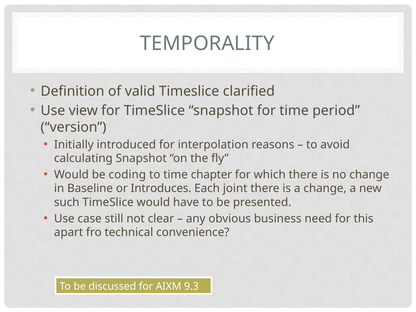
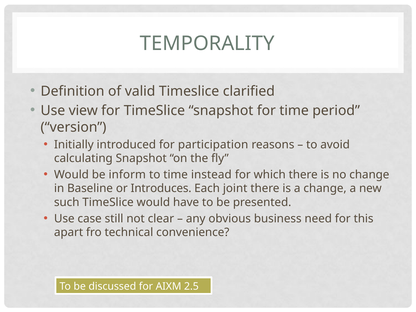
interpolation: interpolation -> participation (213, 145)
coding: coding -> inform (127, 175)
chapter: chapter -> instead (211, 175)
9.3: 9.3 -> 2.5 (191, 286)
